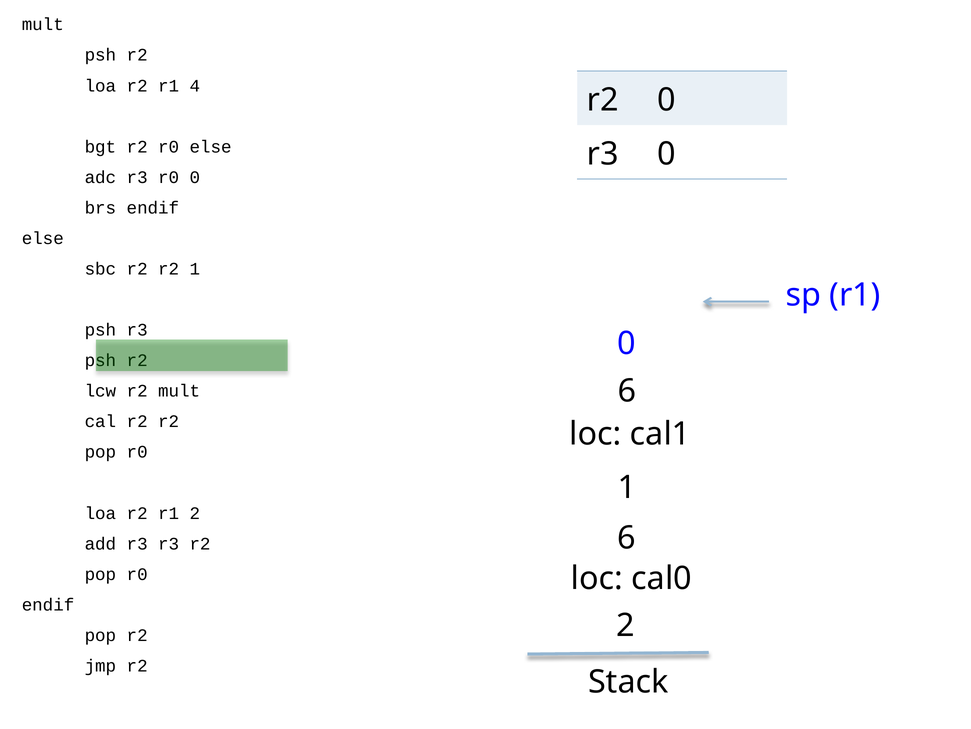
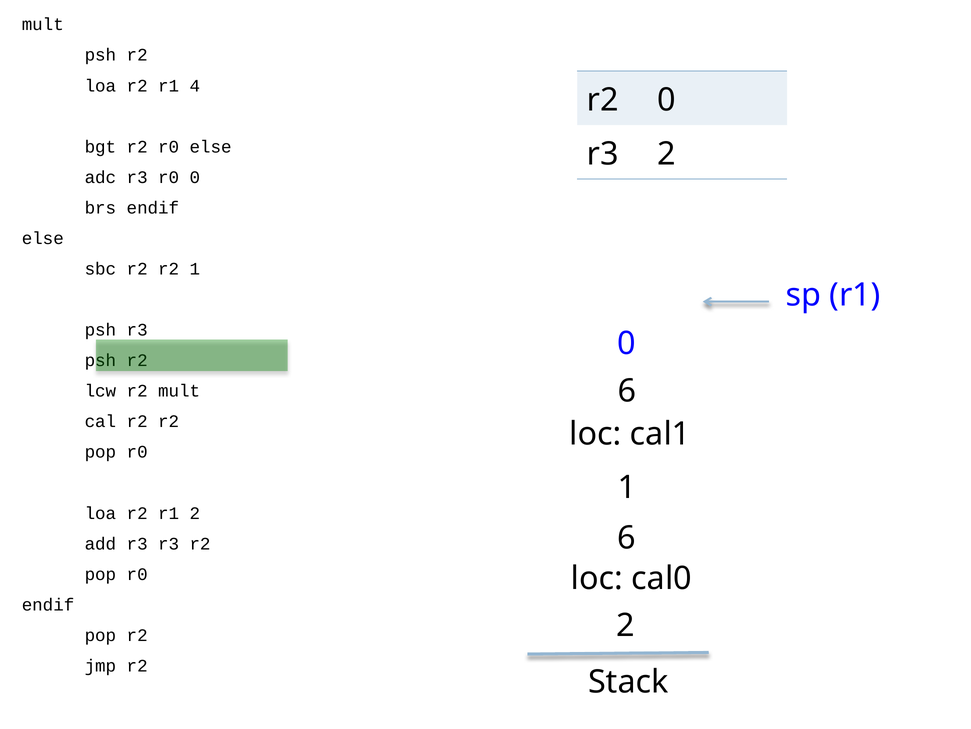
r3 0: 0 -> 2 (667, 154)
